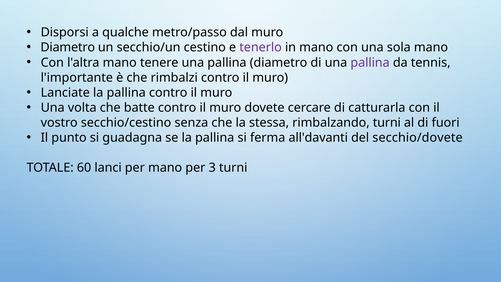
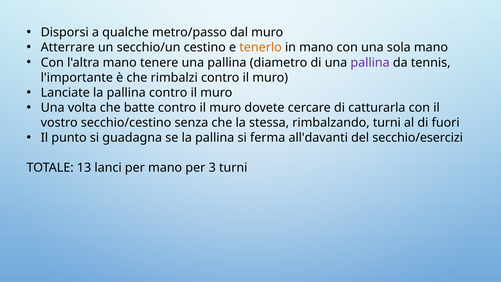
Diametro: Diametro -> Atterrare (68, 47)
tenerlo colour: purple -> orange (261, 47)
secchio/dovete: secchio/dovete -> secchio/esercizi (418, 138)
60: 60 -> 13 (84, 168)
